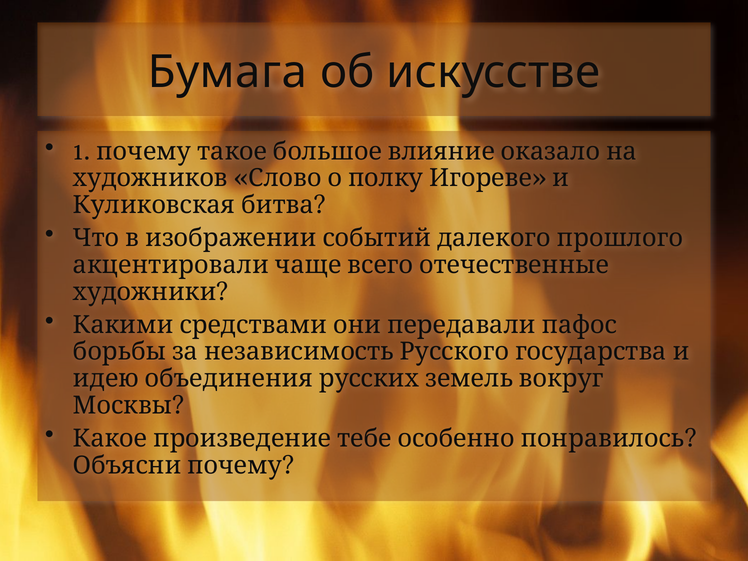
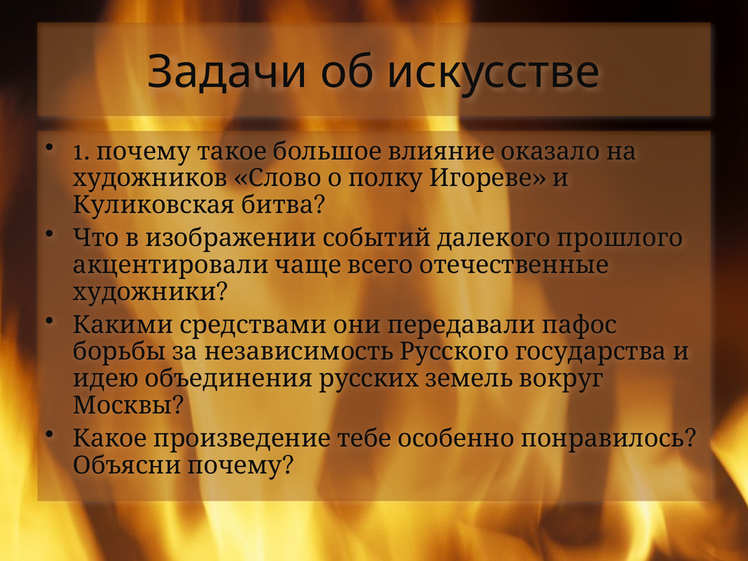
Бумага: Бумага -> Задачи (228, 72)
